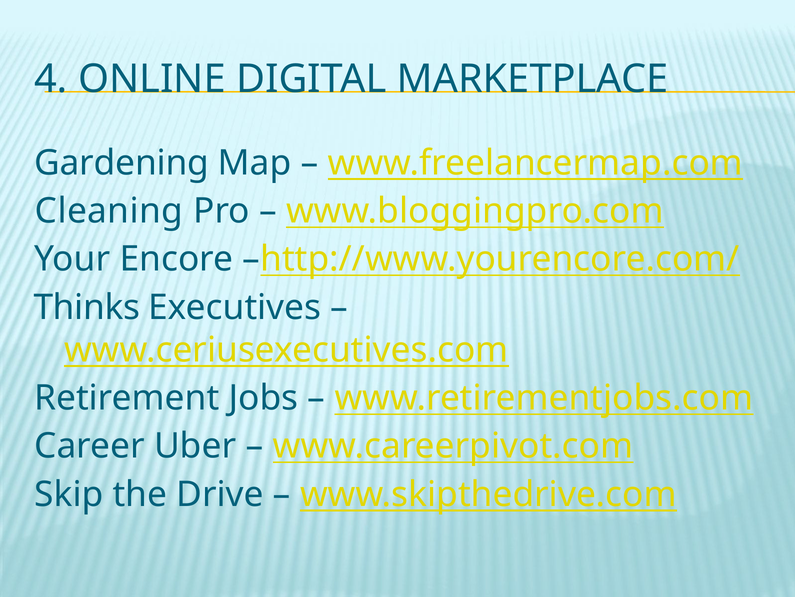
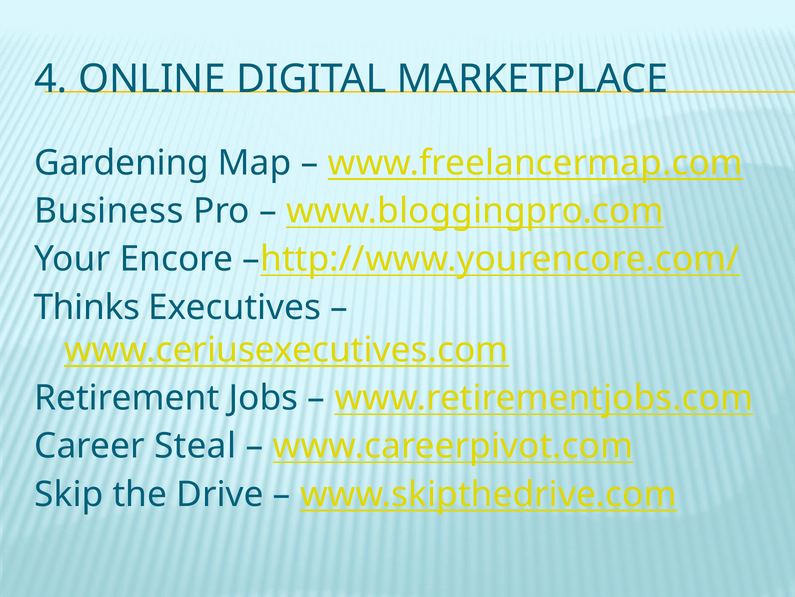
Cleaning: Cleaning -> Business (109, 211)
Uber: Uber -> Steal (195, 446)
